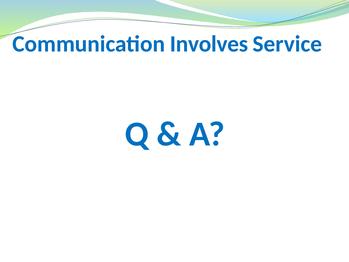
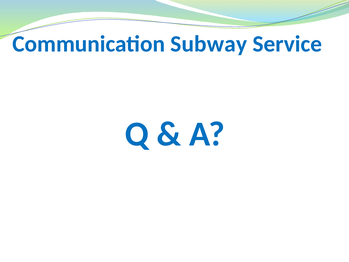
Involves: Involves -> Subway (209, 44)
